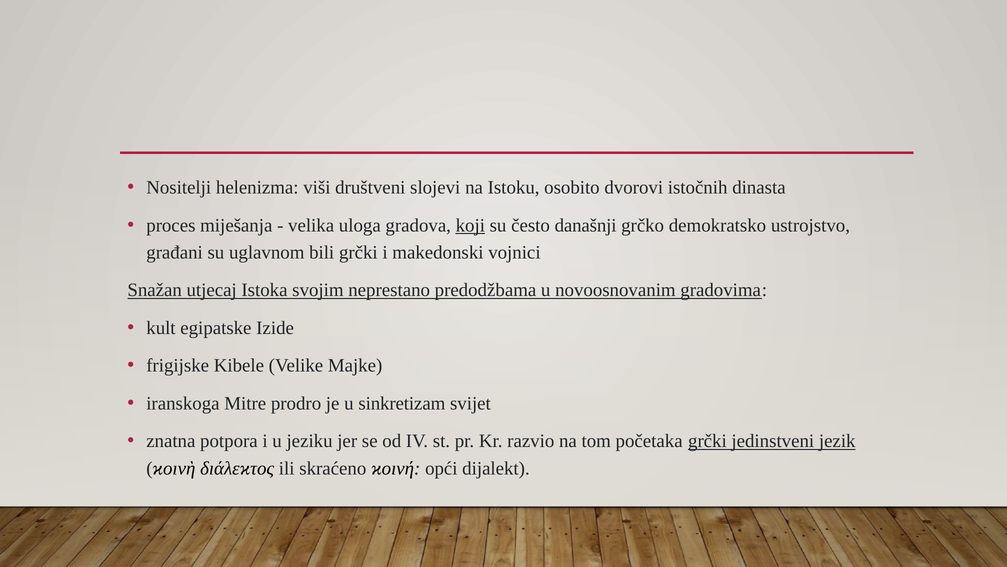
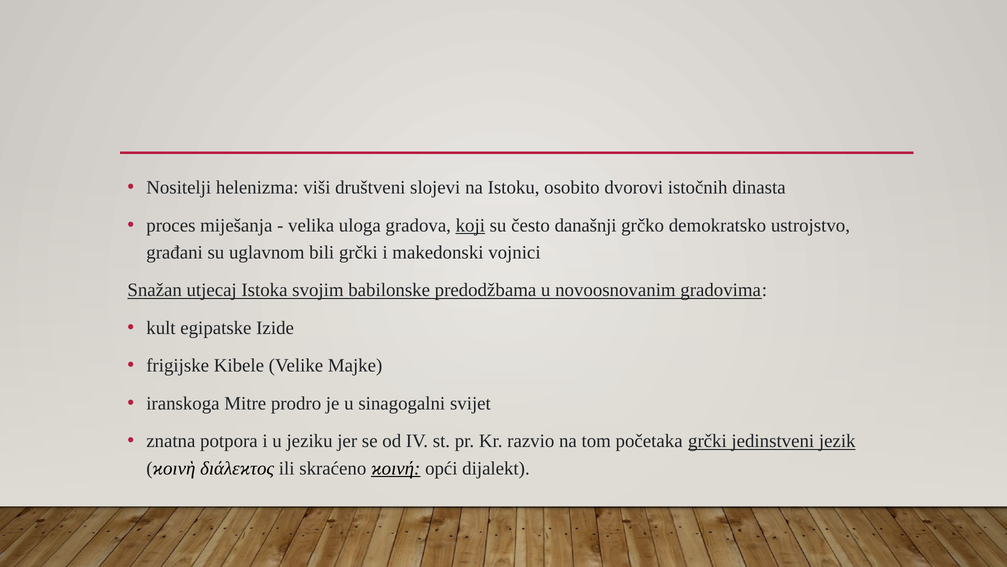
neprestano: neprestano -> babilonske (389, 290)
sinkretizam: sinkretizam -> sinagogalni (402, 403)
ϰοıνή underline: none -> present (396, 468)
